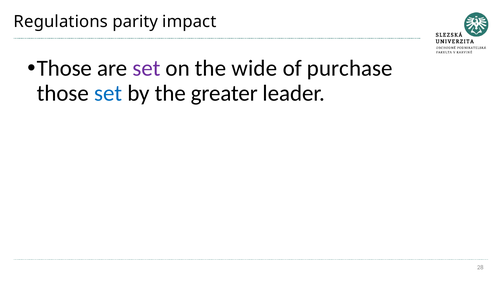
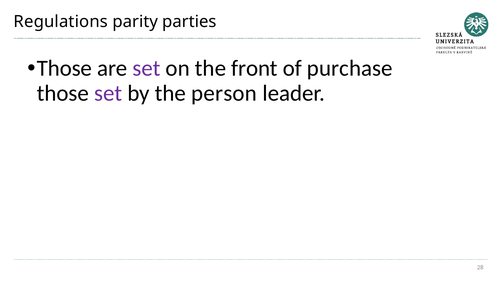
impact: impact -> parties (189, 22)
wide: wide -> front (254, 68)
set colour: blue -> purple (108, 93)
greater: greater -> person (224, 93)
